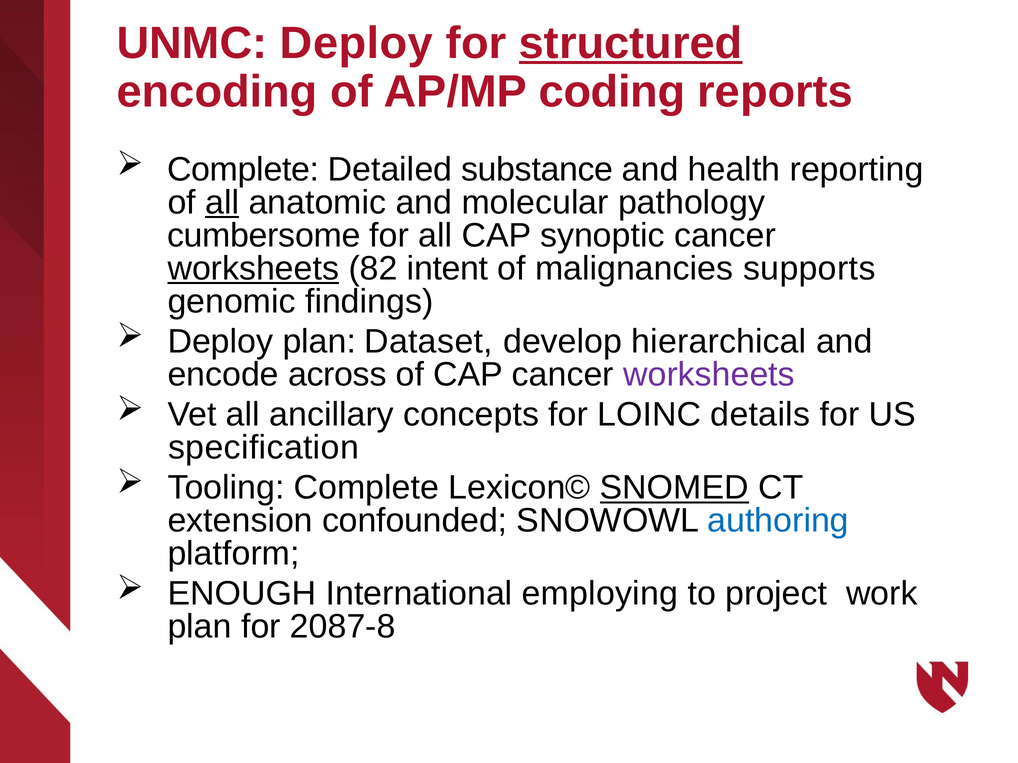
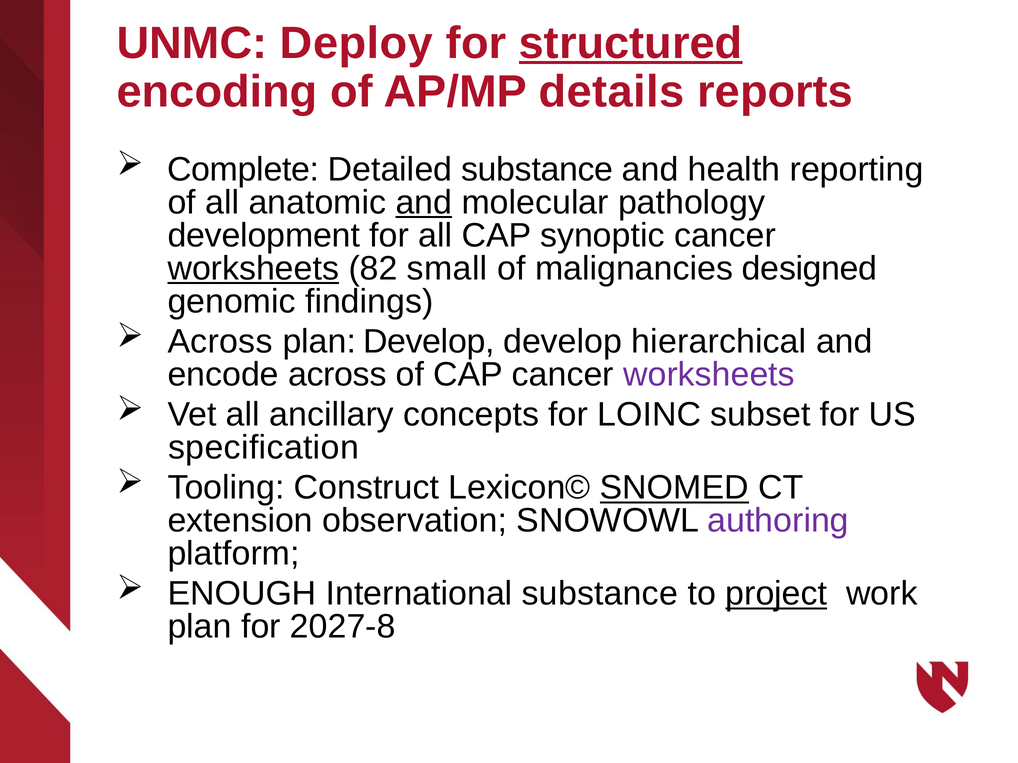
coding: coding -> details (612, 92)
all underline: present -> none (222, 203)
and underline: none -> present (424, 203)
cumbersome: cumbersome -> development (264, 236)
intent: intent -> small (447, 269)
supports: supports -> designed (810, 269)
Deploy: Deploy -> Across (220, 342)
plan Dataset: Dataset -> Develop (429, 342)
details: details -> subset (760, 415)
Tooling Complete: Complete -> Construct (366, 488)
confounded: confounded -> observation (415, 521)
authoring colour: blue -> purple (778, 521)
International employing: employing -> substance (600, 594)
project underline: none -> present (776, 594)
2087-8: 2087-8 -> 2027-8 (343, 627)
